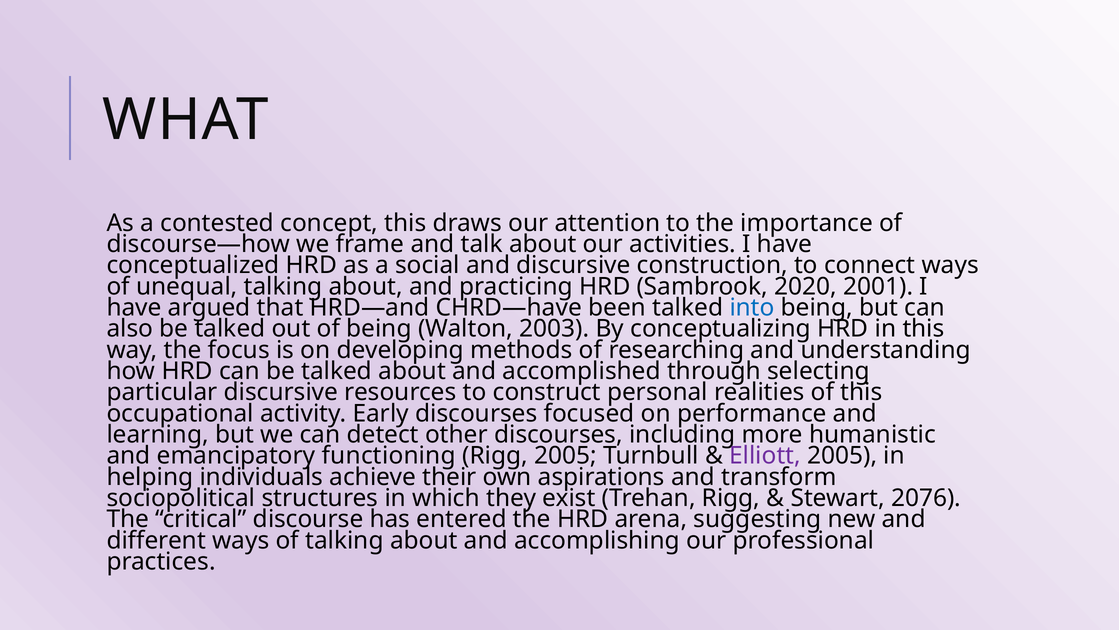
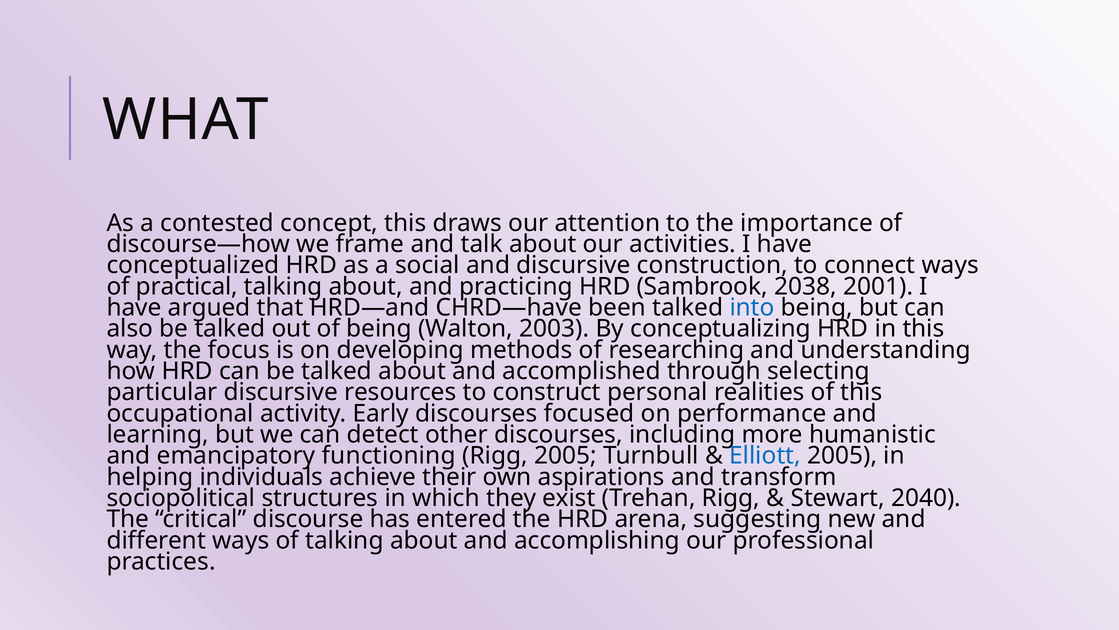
unequal: unequal -> practical (187, 286)
2020: 2020 -> 2038 (806, 286)
Elliott colour: purple -> blue (765, 455)
2076: 2076 -> 2040 (926, 498)
